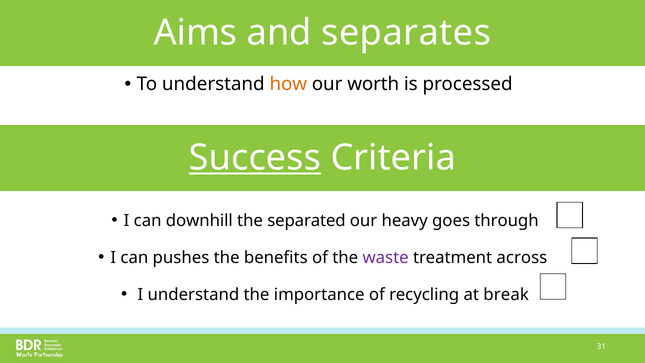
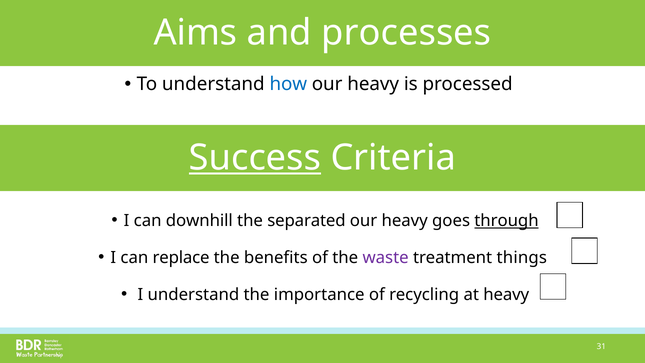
separates: separates -> processes (406, 33)
how colour: orange -> blue (288, 84)
worth: worth -> heavy (373, 84)
through underline: none -> present (506, 220)
pushes: pushes -> replace (181, 257)
across: across -> things (522, 257)
at break: break -> heavy (506, 294)
